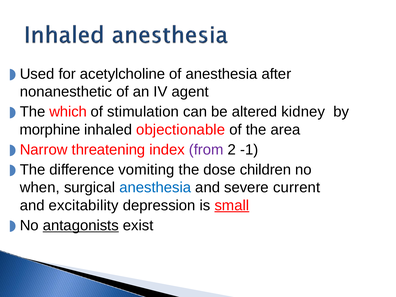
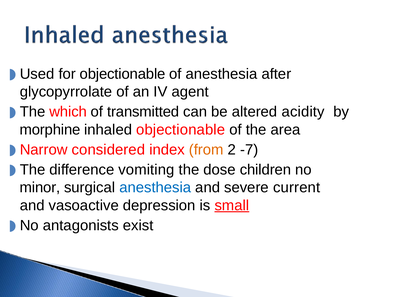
for acetylcholine: acetylcholine -> objectionable (123, 74)
nonanesthetic: nonanesthetic -> glycopyrrolate (66, 92)
stimulation: stimulation -> transmitted (143, 112)
kidney: kidney -> acidity (303, 112)
threatening: threatening -> considered (108, 150)
from colour: purple -> orange (206, 150)
-1: -1 -> -7 (249, 150)
when: when -> minor (40, 188)
excitability: excitability -> vasoactive (84, 205)
antagonists underline: present -> none (81, 225)
